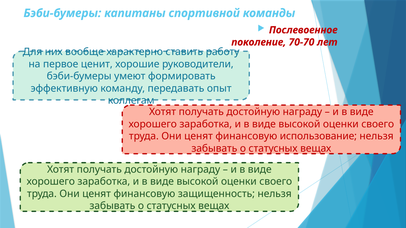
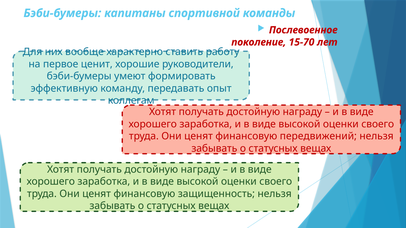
70-70: 70-70 -> 15-70 (302, 42)
использование: использование -> передвижений (318, 136)
